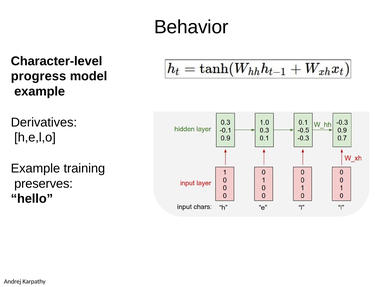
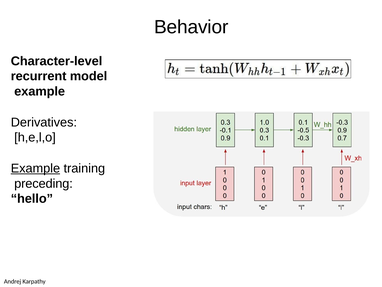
progress: progress -> recurrent (39, 76)
Example underline: none -> present (35, 168)
preserves: preserves -> preceding (44, 183)
